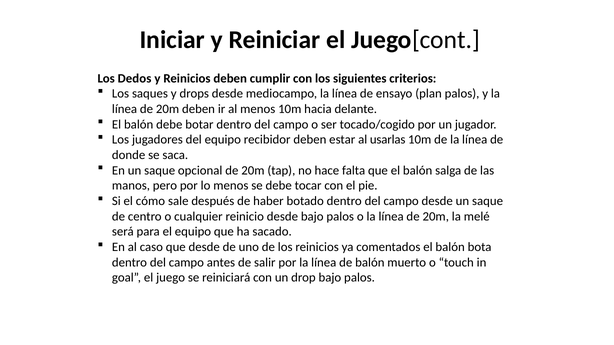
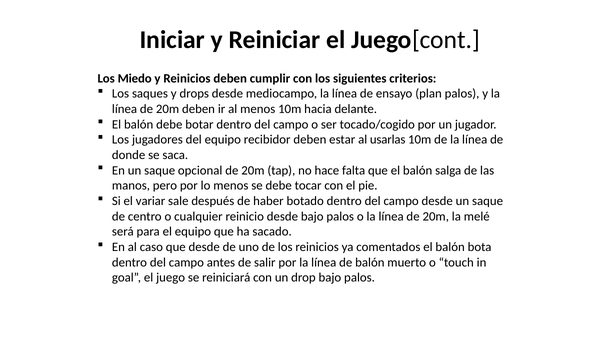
Dedos: Dedos -> Miedo (135, 78)
cómo: cómo -> variar (151, 201)
